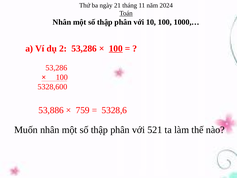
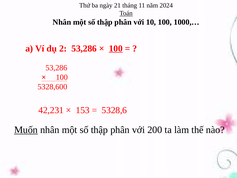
53,886: 53,886 -> 42,231 (51, 110)
759: 759 -> 153 (83, 110)
Muốn underline: none -> present (26, 130)
521: 521 -> 200 (155, 130)
